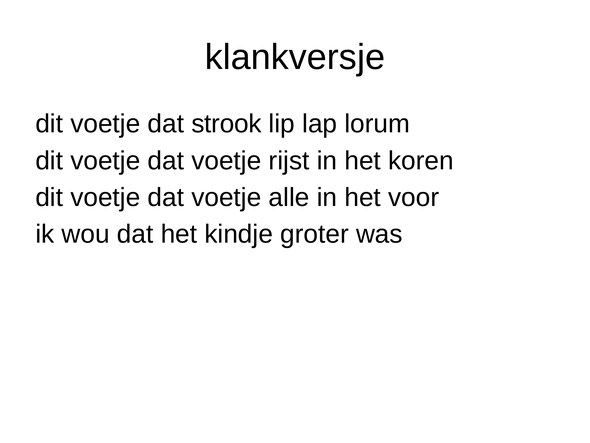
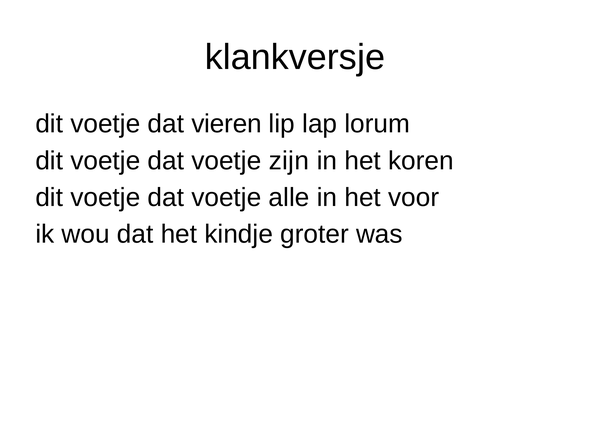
strook: strook -> vieren (227, 124)
rijst: rijst -> zijn (289, 160)
